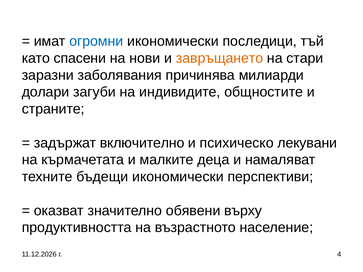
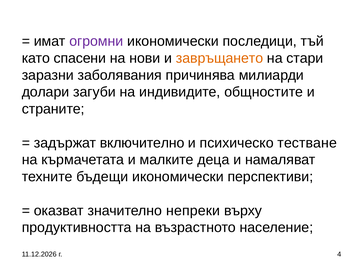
огромни colour: blue -> purple (96, 41)
лекувани: лекувани -> тестване (307, 143)
обявени: обявени -> непреки (193, 211)
